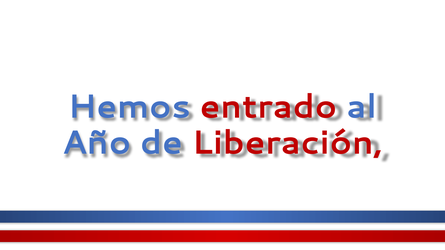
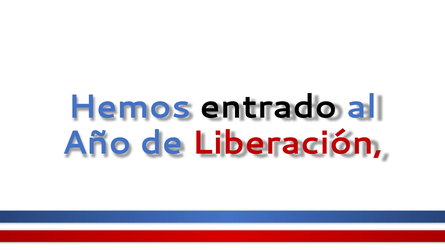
entrado colour: red -> black (269, 107)
